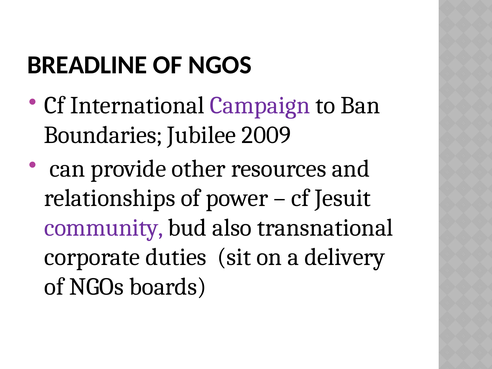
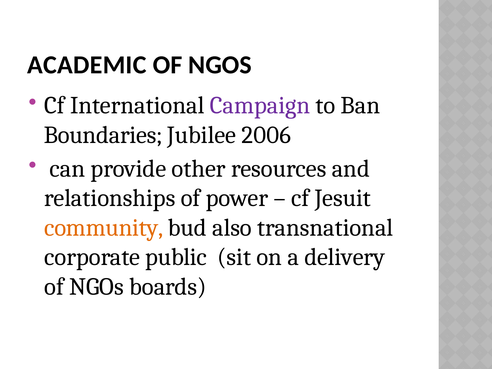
BREADLINE: BREADLINE -> ACADEMIC (87, 65)
2009: 2009 -> 2006 (266, 135)
community colour: purple -> orange (104, 228)
duties: duties -> public (176, 257)
